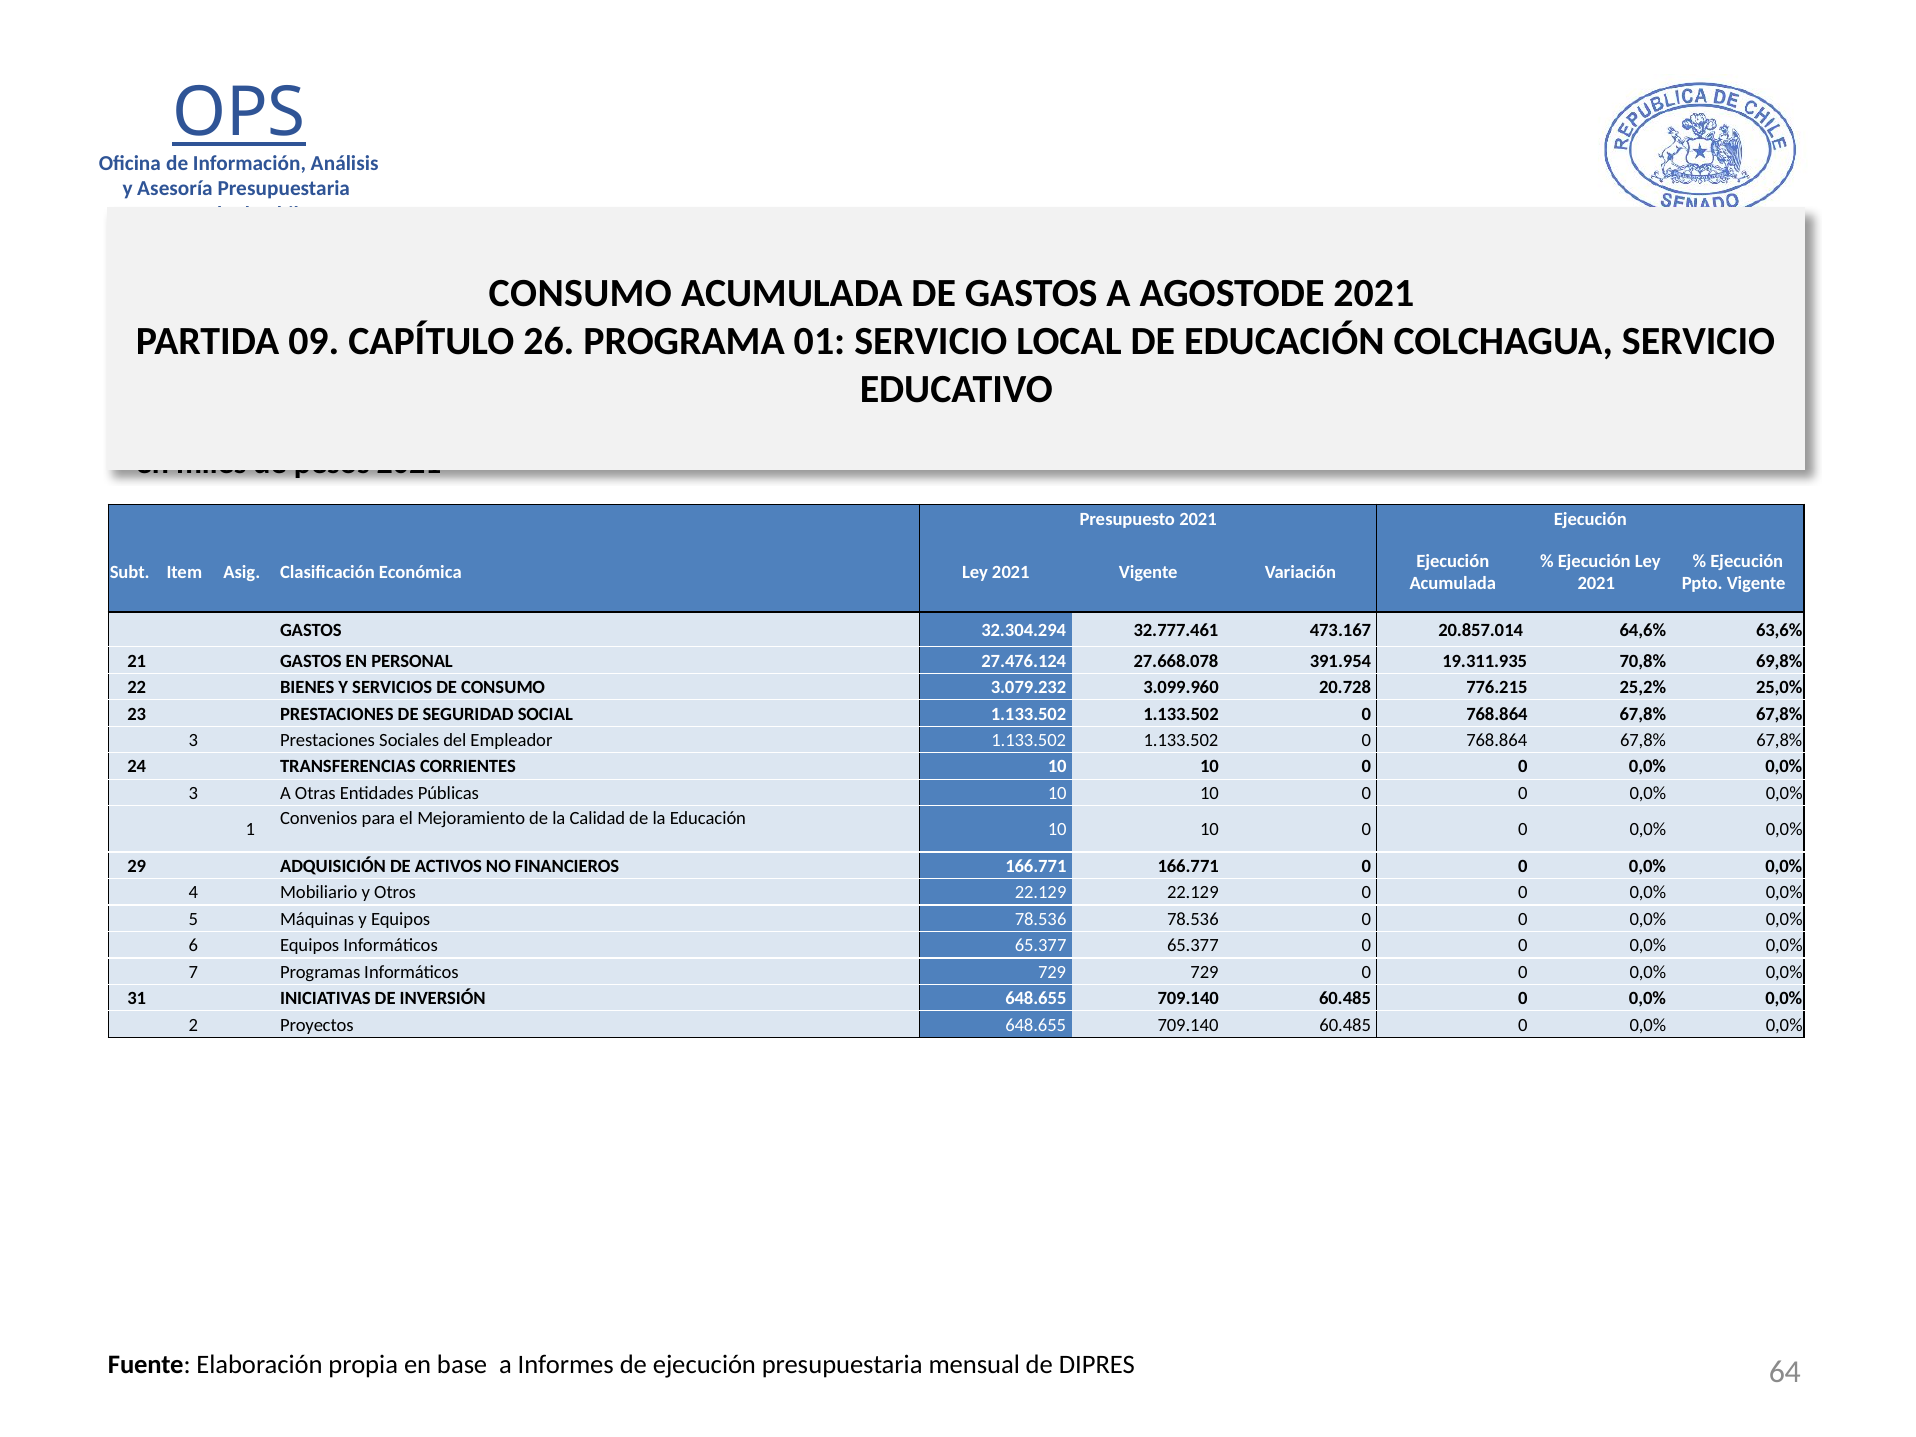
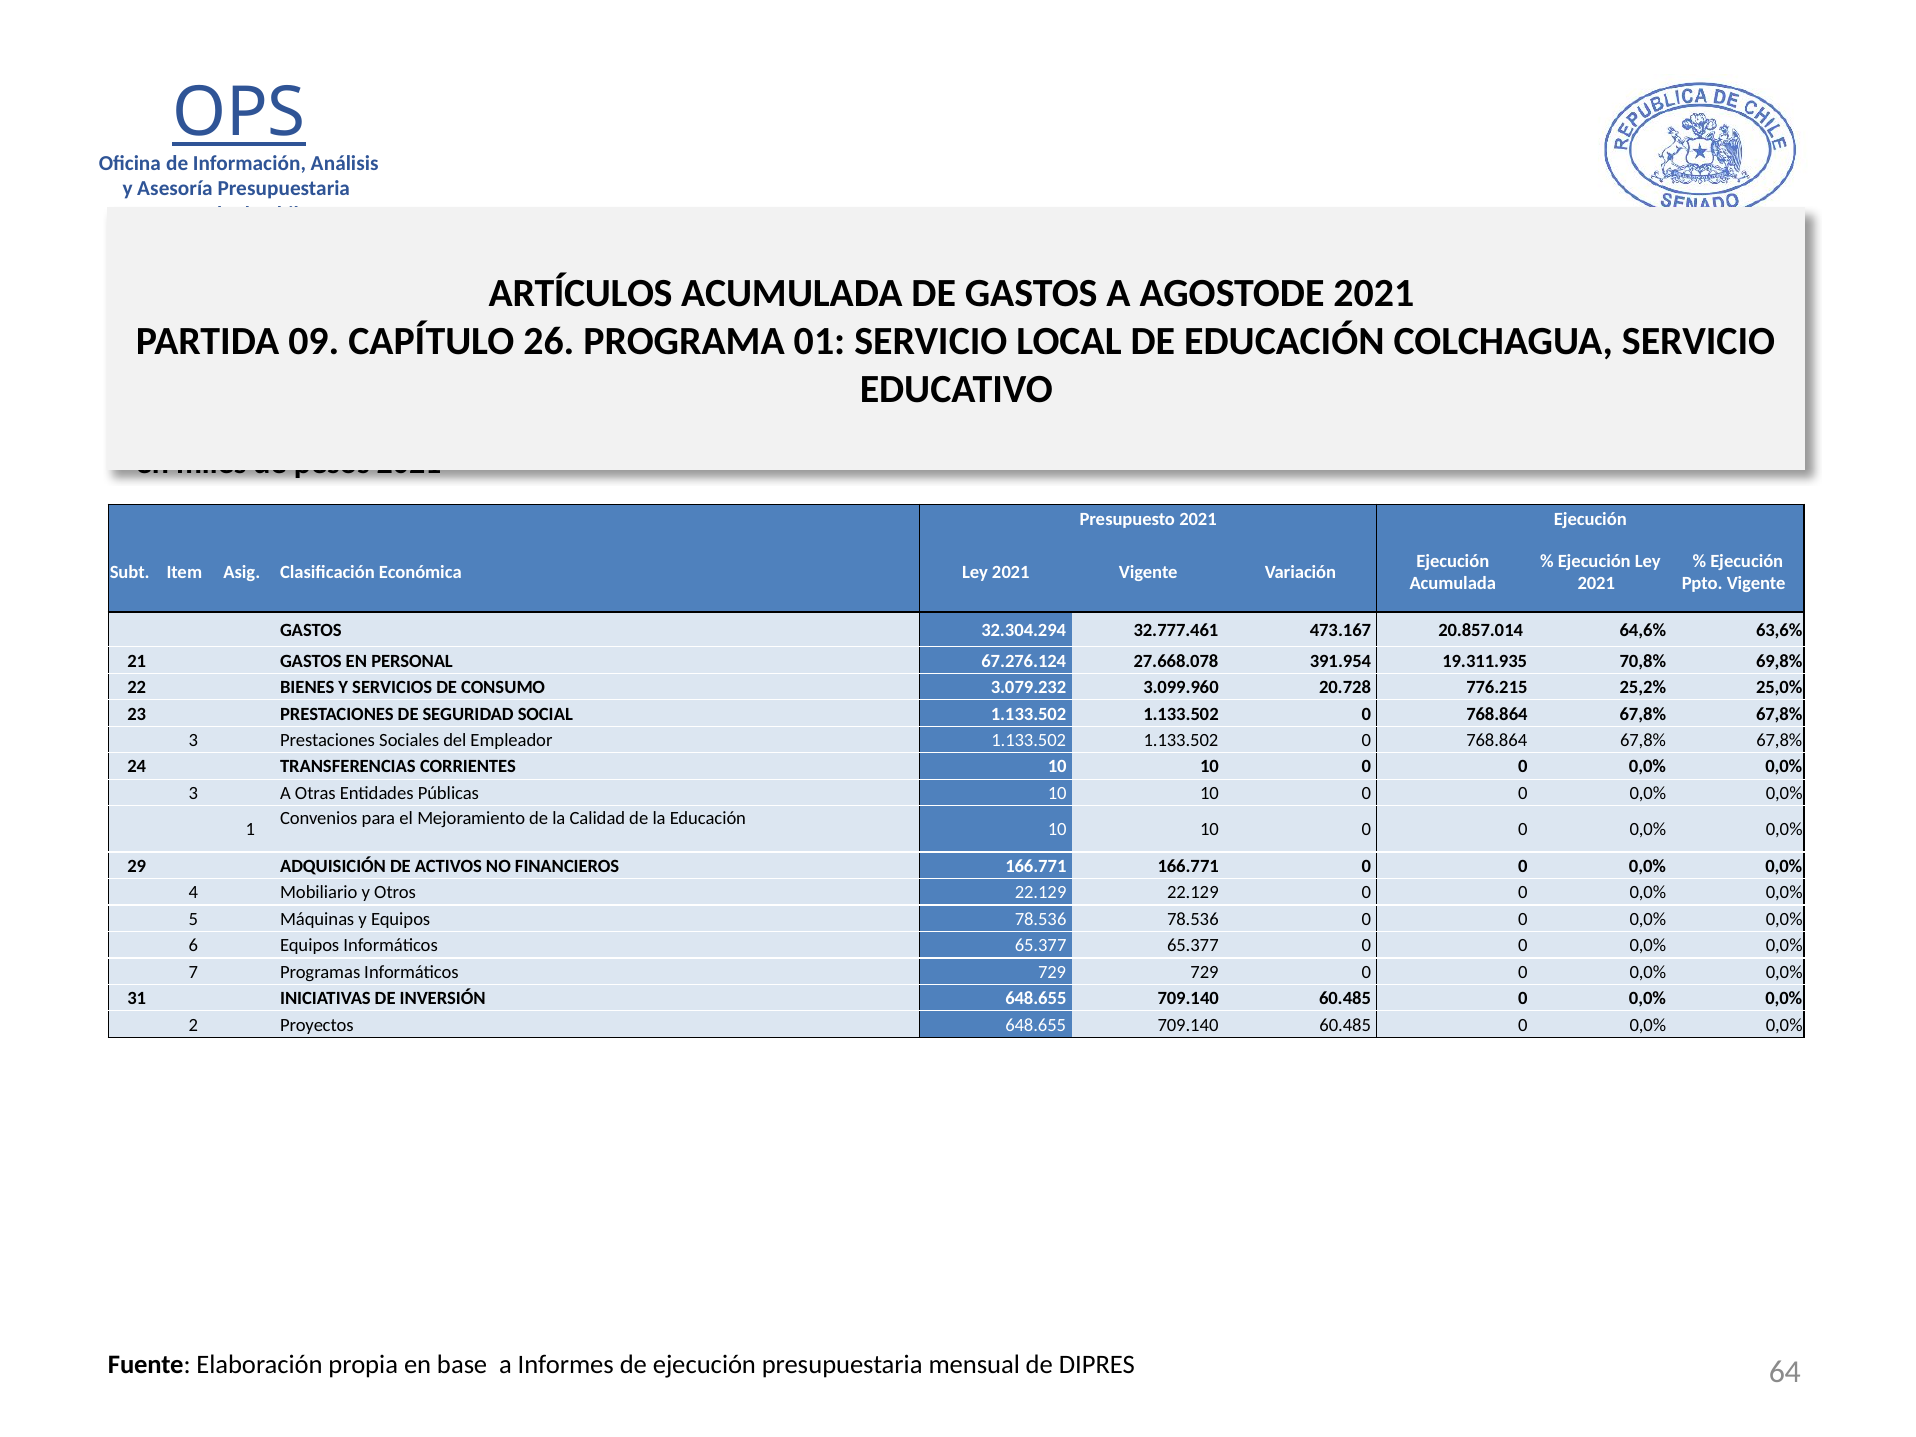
CONSUMO: CONSUMO -> ARTÍCULOS (581, 293)
27.476.124: 27.476.124 -> 67.276.124 (1024, 661)
